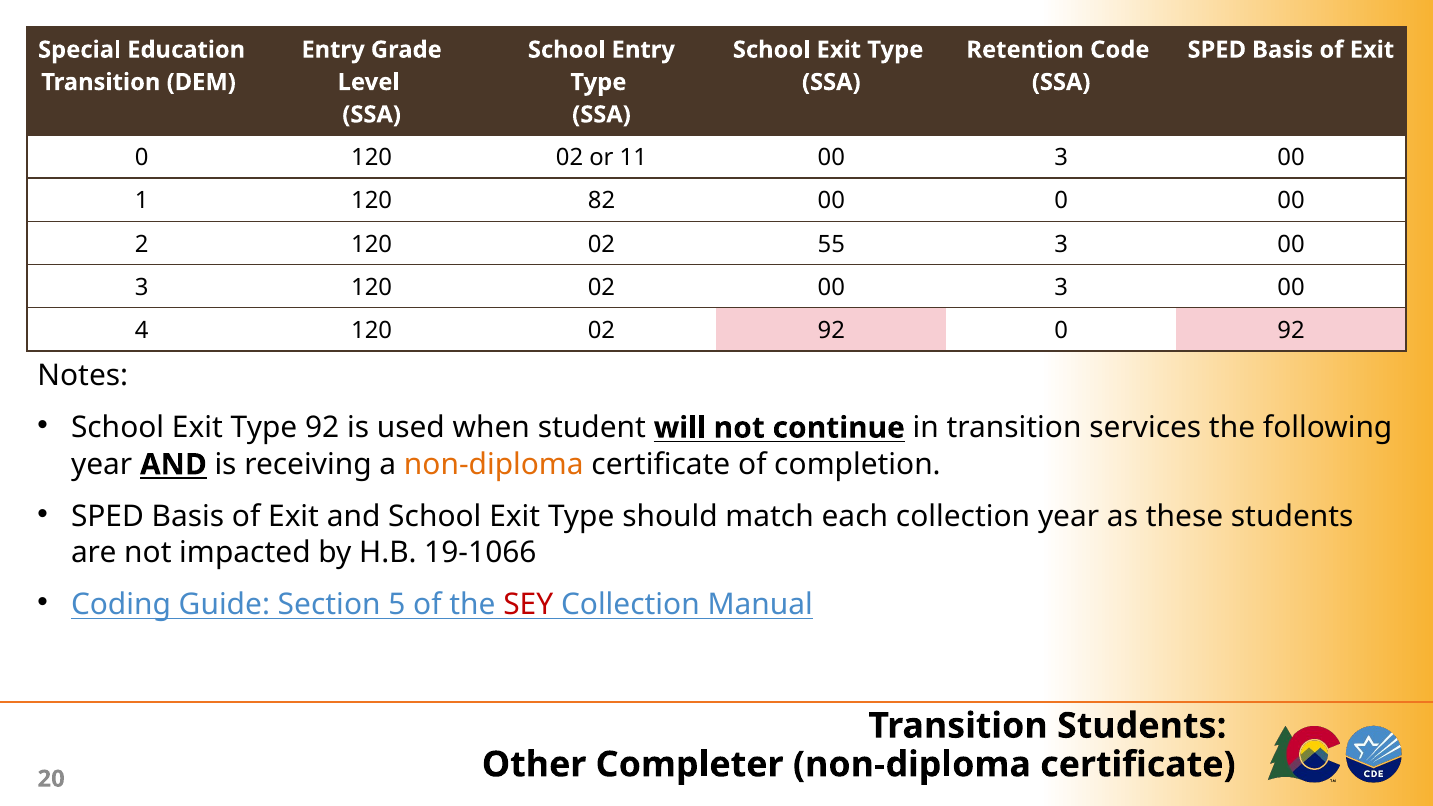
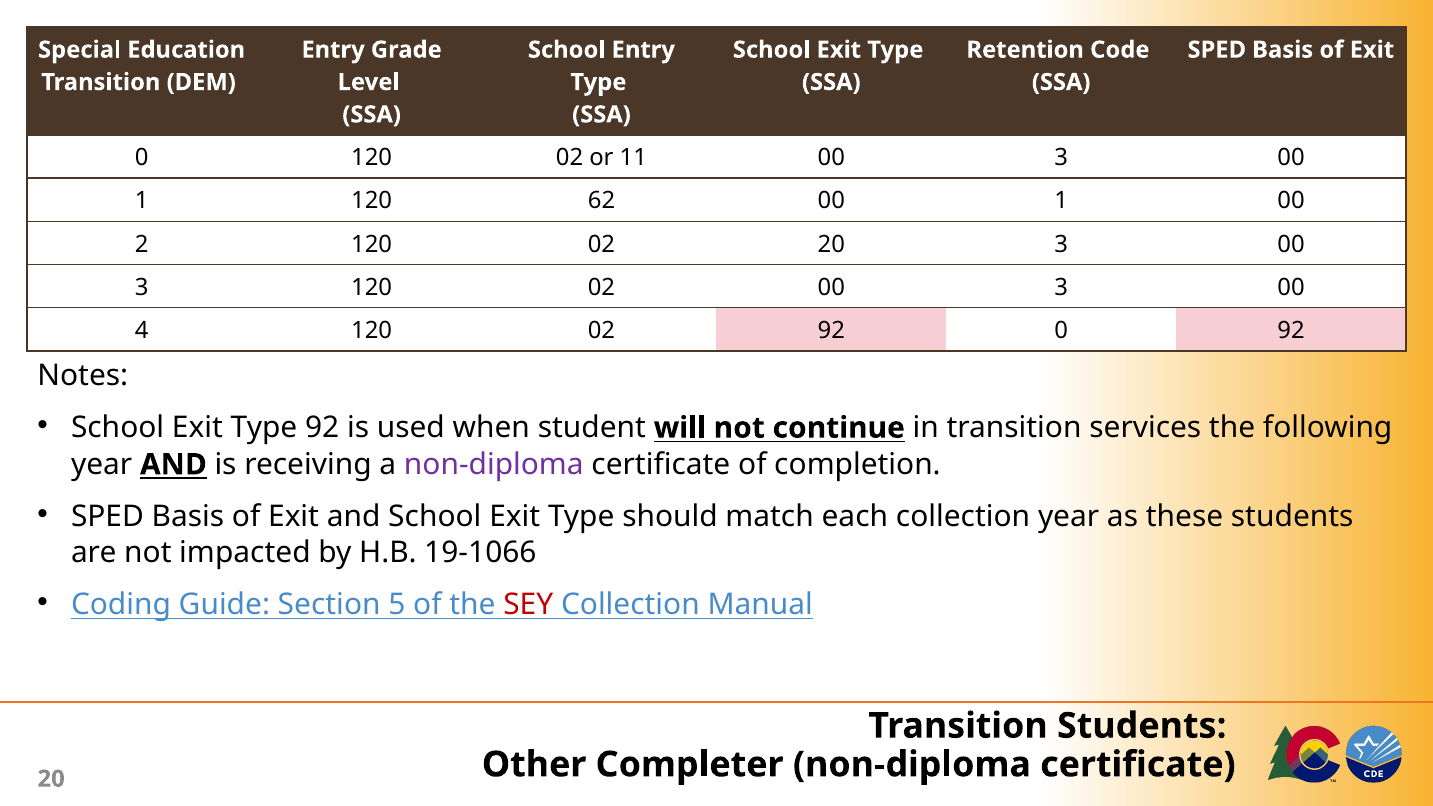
82: 82 -> 62 (602, 201)
0: 0 -> 1 (1061, 201)
02 55: 55 -> 20 (831, 244)
non-diploma colour: orange -> purple (494, 465)
